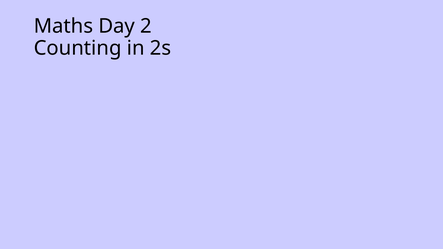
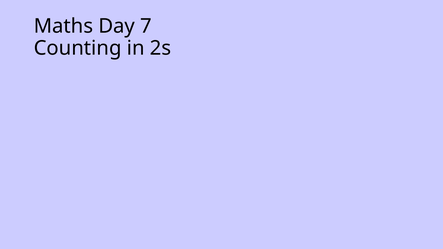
2: 2 -> 7 (146, 26)
